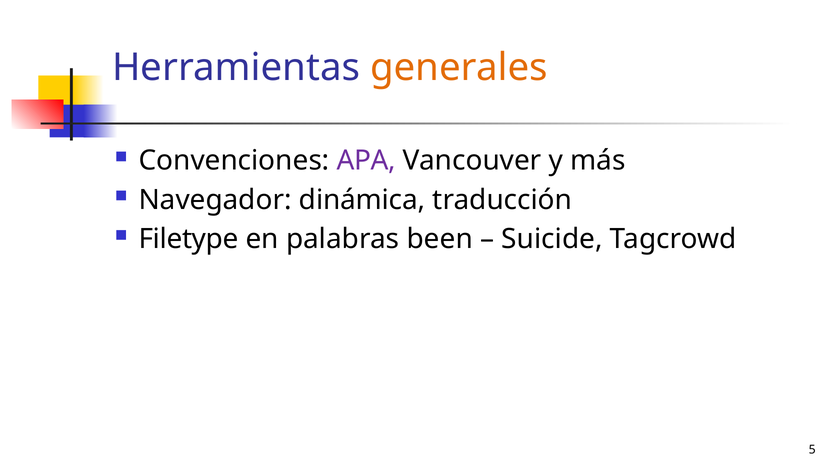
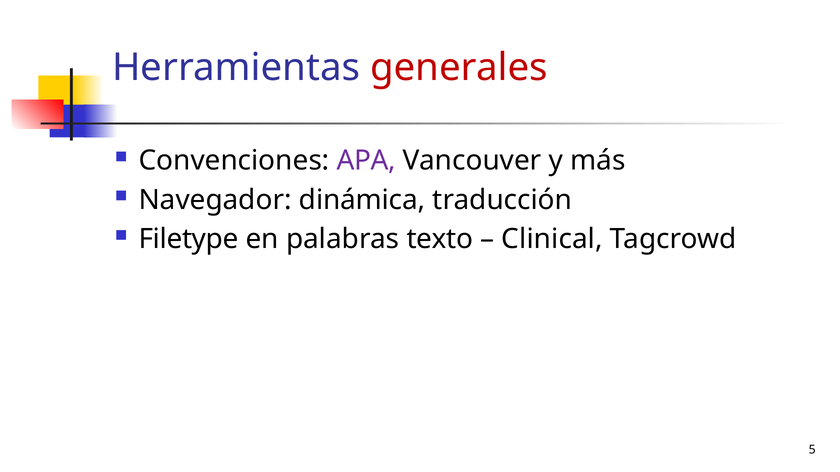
generales colour: orange -> red (459, 68)
been: been -> texto (440, 239)
Suicide: Suicide -> Clinical (552, 239)
